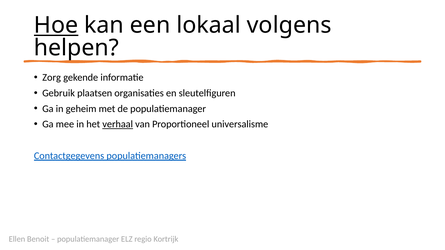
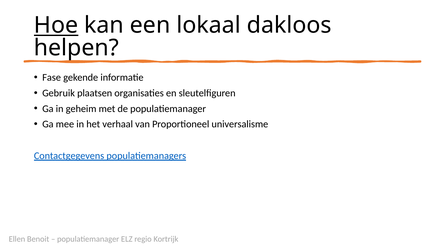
volgens: volgens -> dakloos (289, 25)
Zorg: Zorg -> Fase (52, 78)
verhaal underline: present -> none (118, 124)
